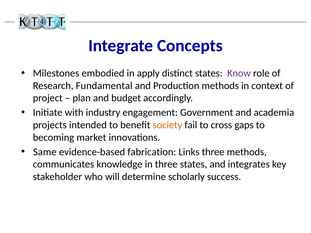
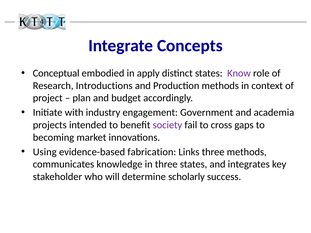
Milestones: Milestones -> Conceptual (56, 73)
Fundamental: Fundamental -> Introductions (104, 86)
society colour: orange -> purple (167, 125)
Same: Same -> Using (45, 152)
